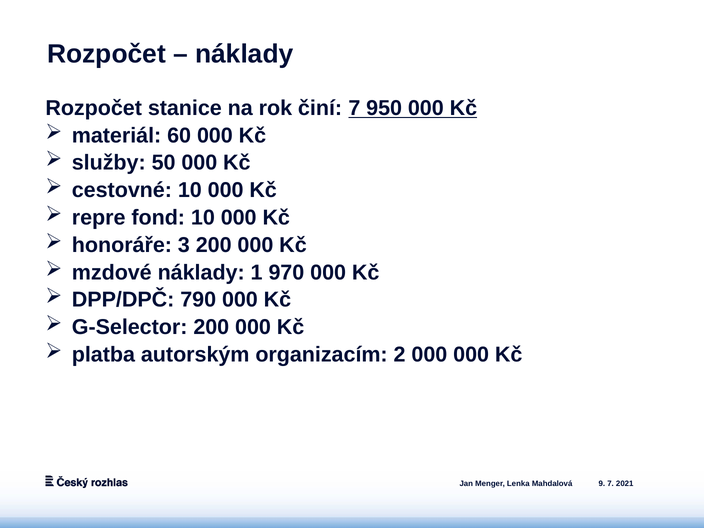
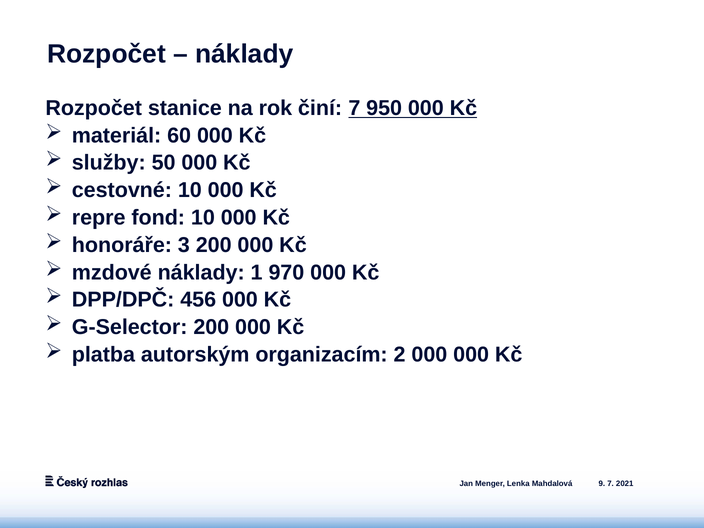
790: 790 -> 456 (198, 300)
